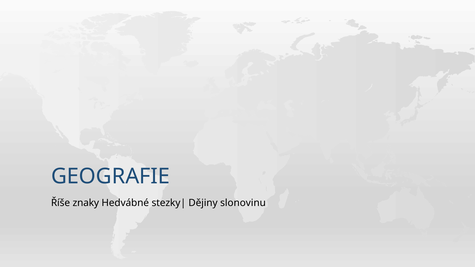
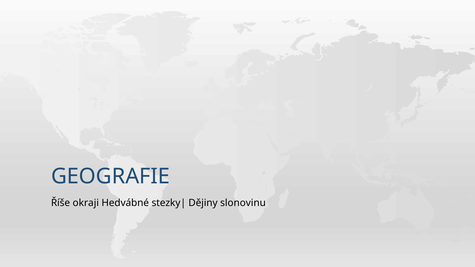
znaky: znaky -> okraji (86, 203)
